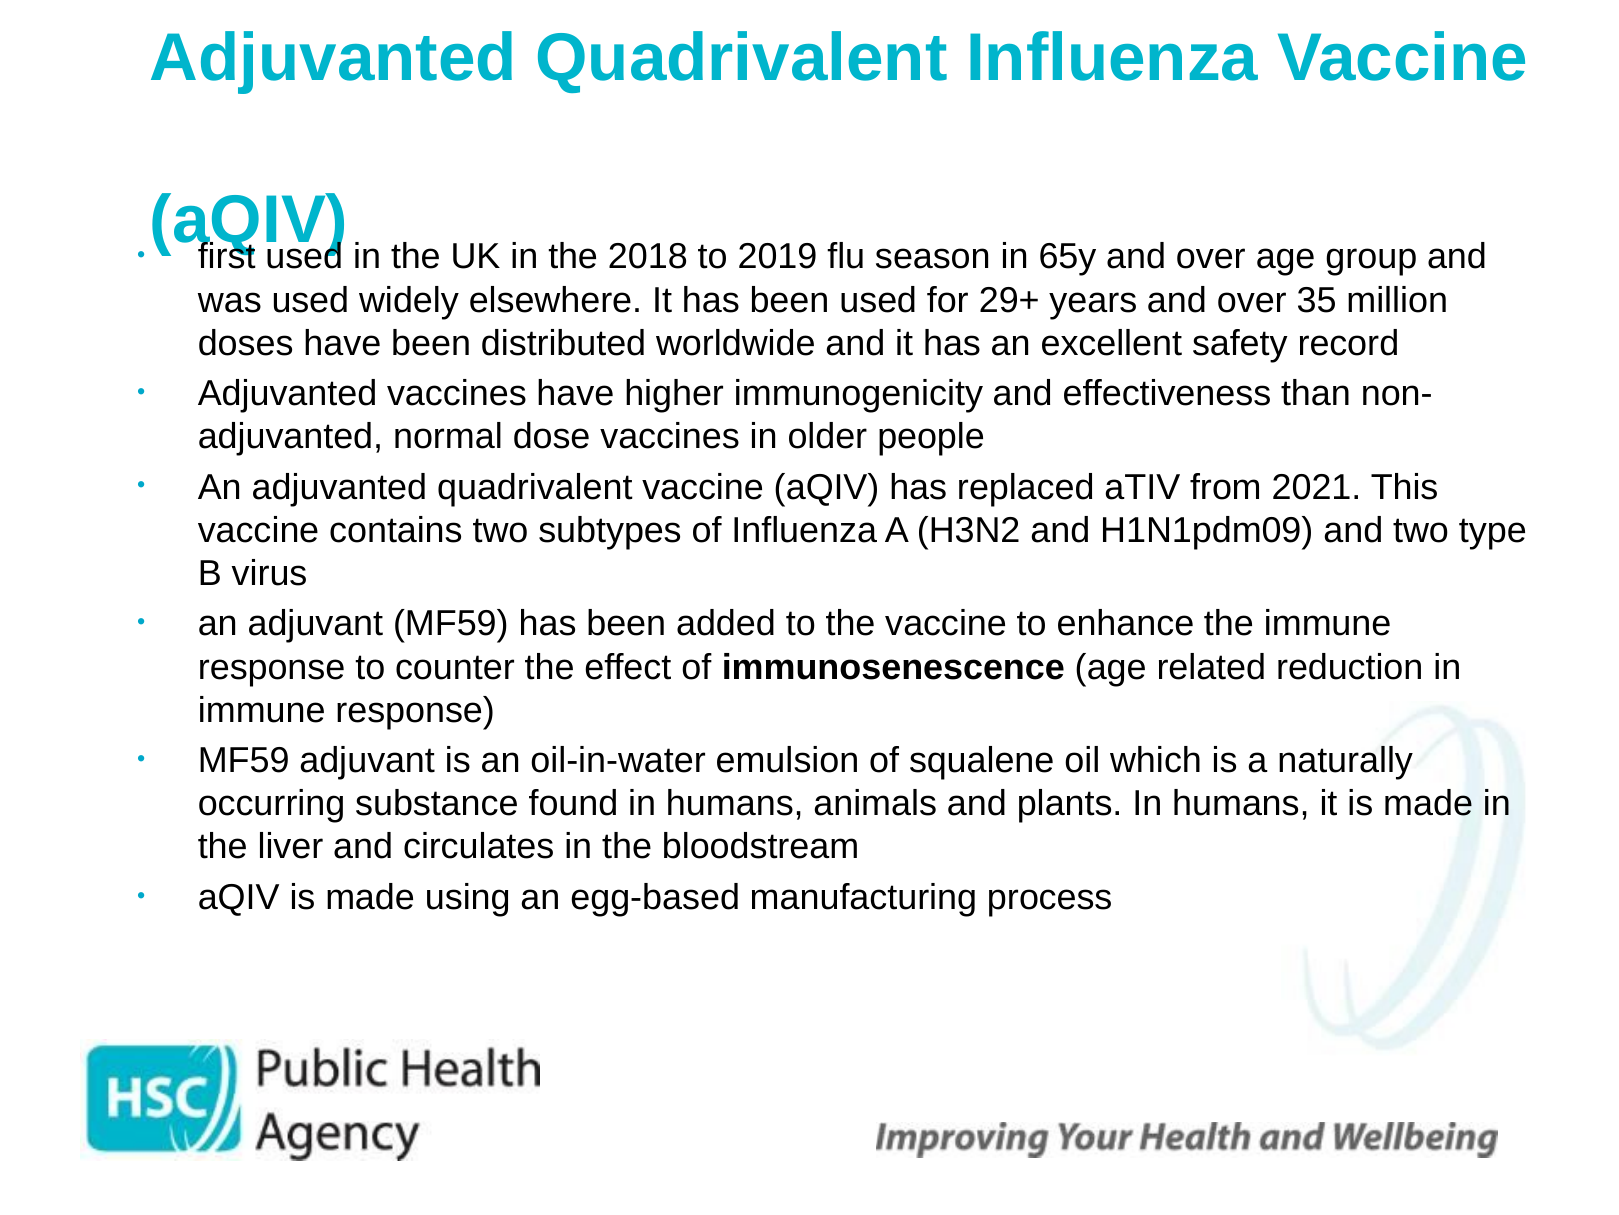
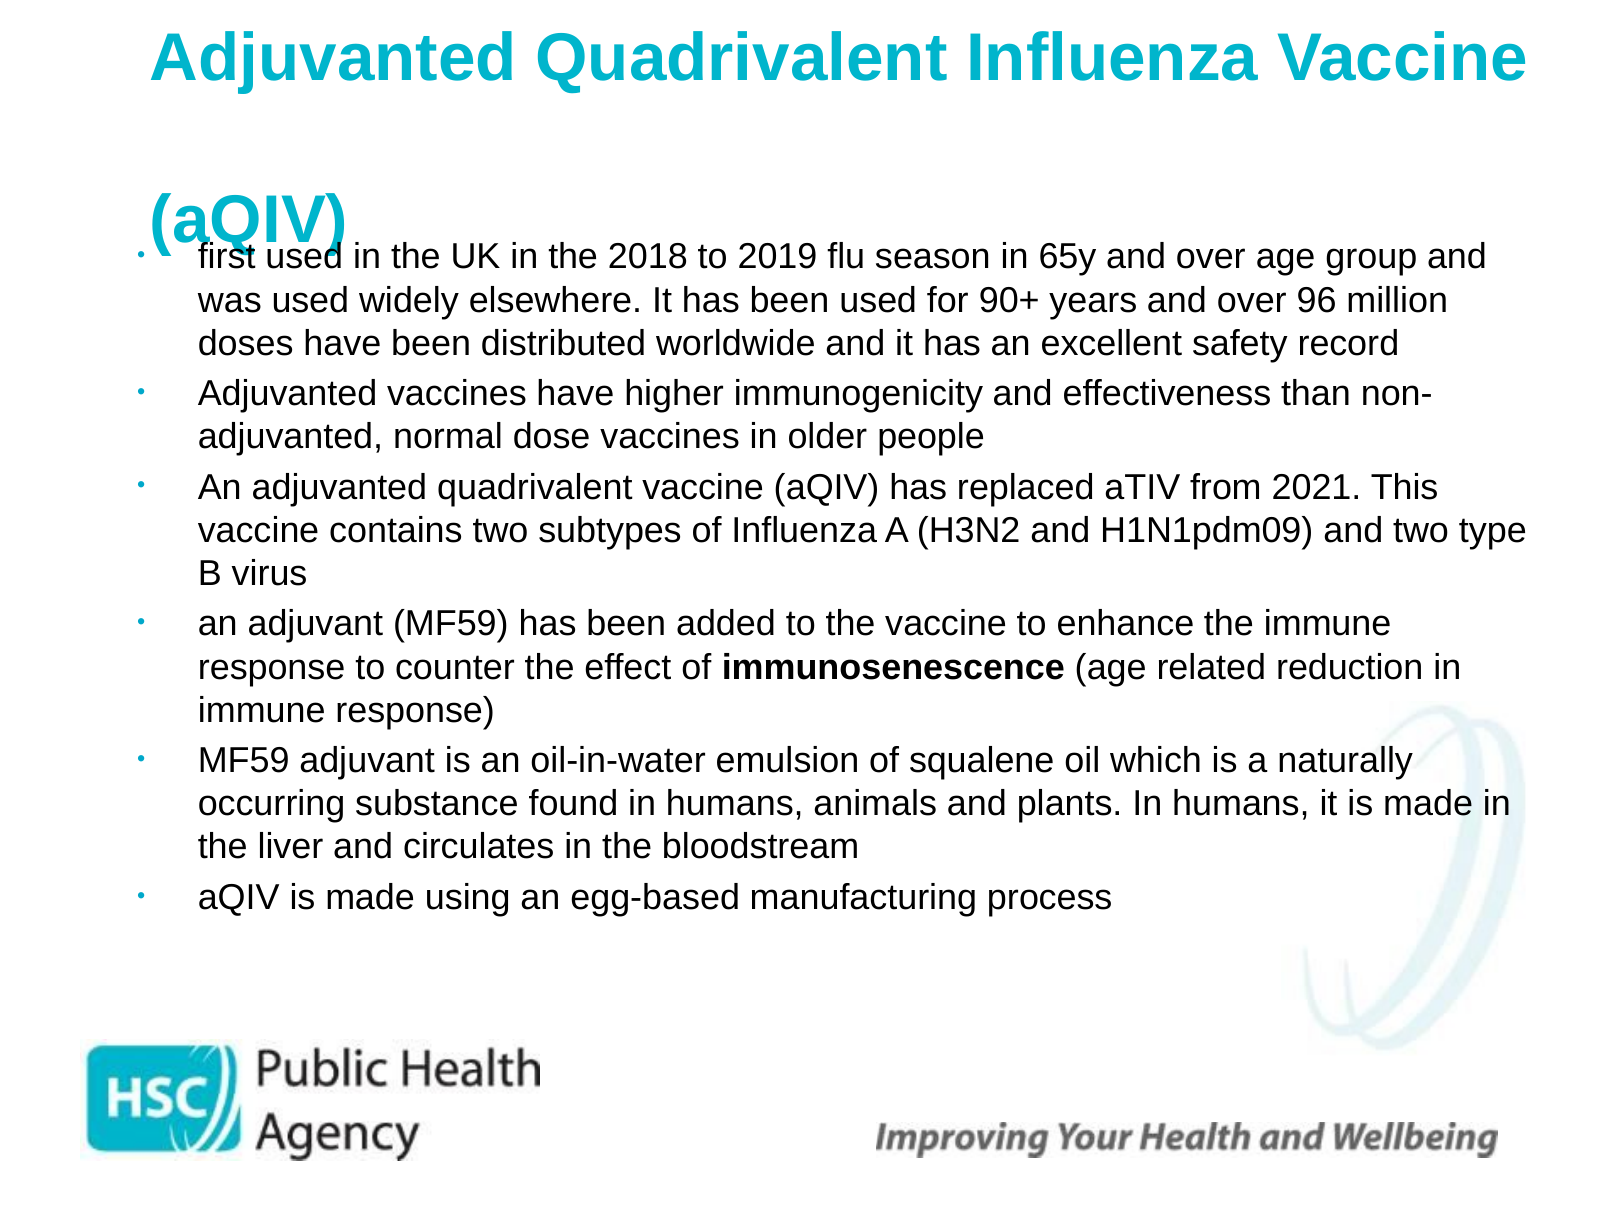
29+: 29+ -> 90+ (1009, 300)
35: 35 -> 96 (1317, 300)
